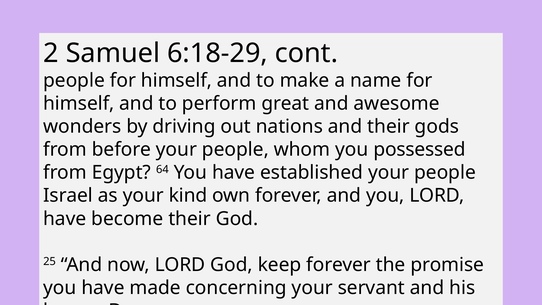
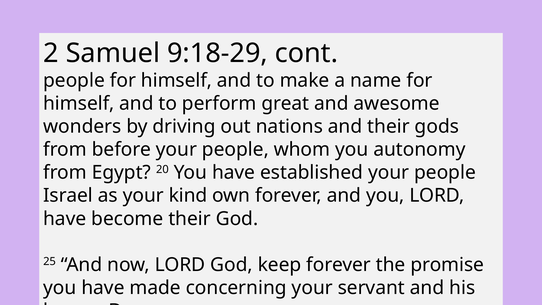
6:18-29: 6:18-29 -> 9:18-29 (217, 53)
possessed: possessed -> autonomy (419, 149)
64: 64 -> 20 (162, 169)
